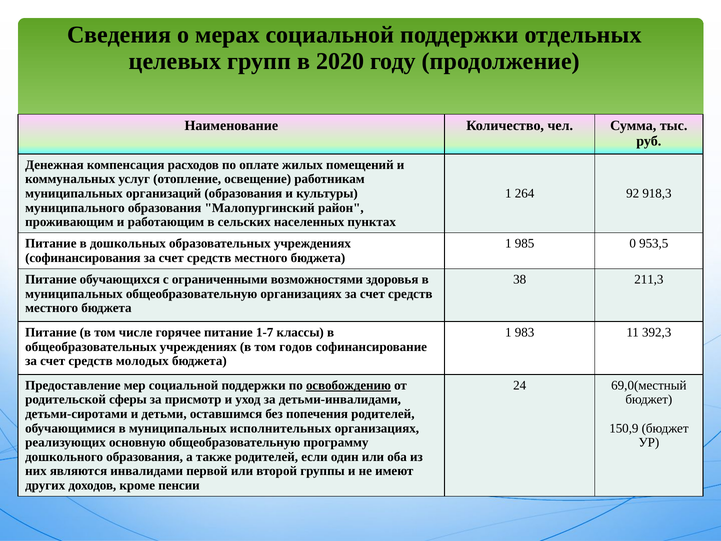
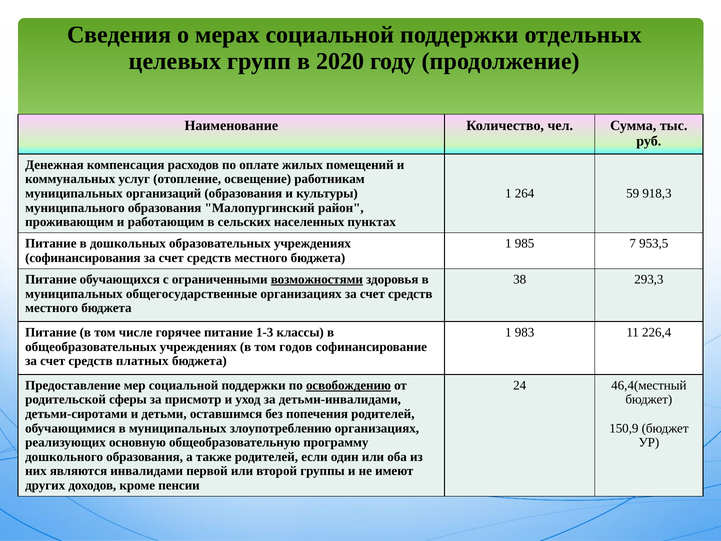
92: 92 -> 59 (633, 193)
0: 0 -> 7 (633, 244)
возможностями underline: none -> present (317, 279)
211,3: 211,3 -> 293,3 (649, 279)
муниципальных общеобразовательную: общеобразовательную -> общегосударственные (192, 294)
1-7: 1-7 -> 1-3 (265, 332)
392,3: 392,3 -> 226,4 (657, 332)
молодых: молодых -> платных (142, 361)
69,0(местный: 69,0(местный -> 46,4(местный (649, 385)
исполнительных: исполнительных -> злоупотреблению (281, 428)
